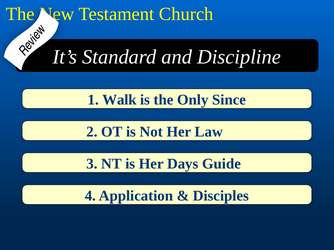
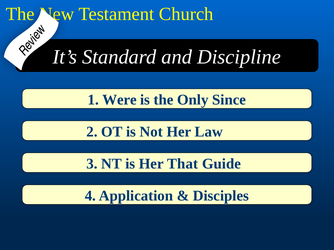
Walk: Walk -> Were (120, 100)
Days: Days -> That (183, 164)
